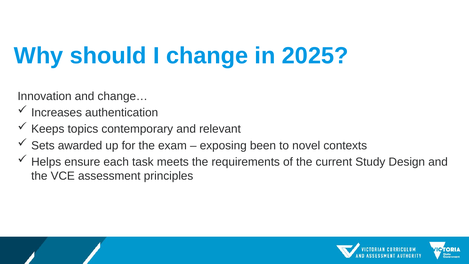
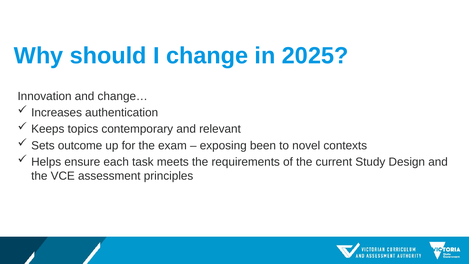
awarded: awarded -> outcome (80, 145)
